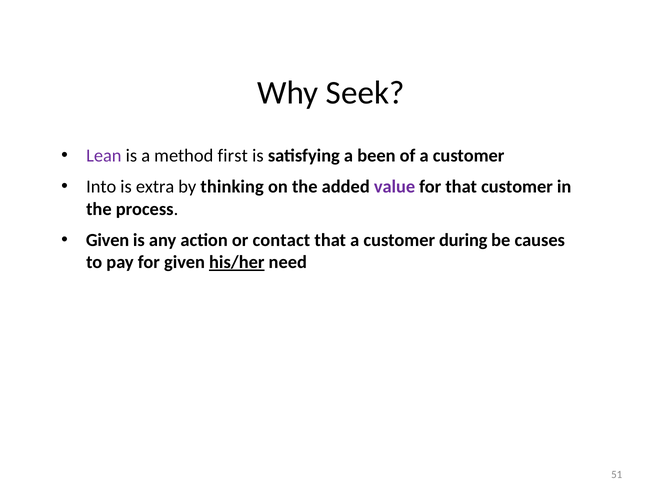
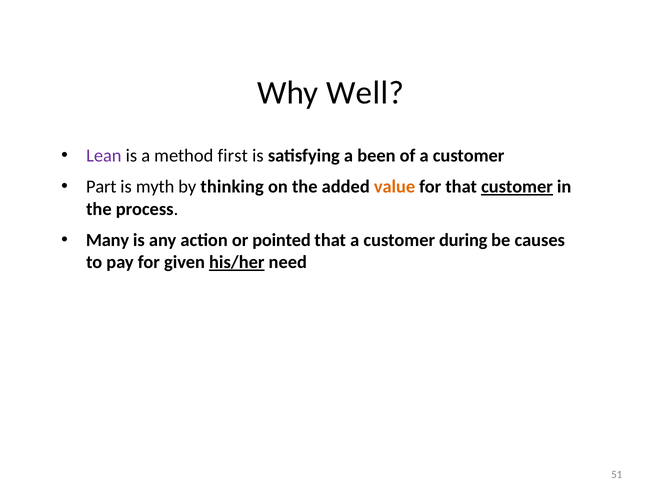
Seek: Seek -> Well (365, 93)
Into: Into -> Part (101, 187)
extra: extra -> myth (155, 187)
value colour: purple -> orange (395, 187)
customer underline: none -> present (517, 187)
Given: Given -> Many (108, 240)
contact: contact -> pointed (282, 240)
